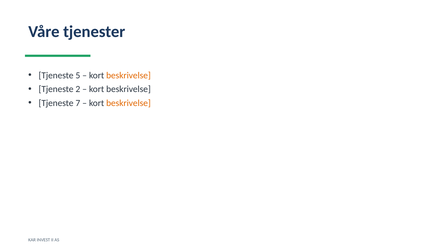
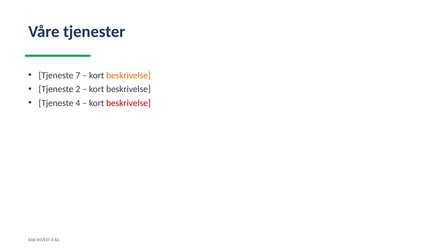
5: 5 -> 7 (78, 75)
7: 7 -> 4 (78, 103)
beskrivelse colour: orange -> red (128, 103)
